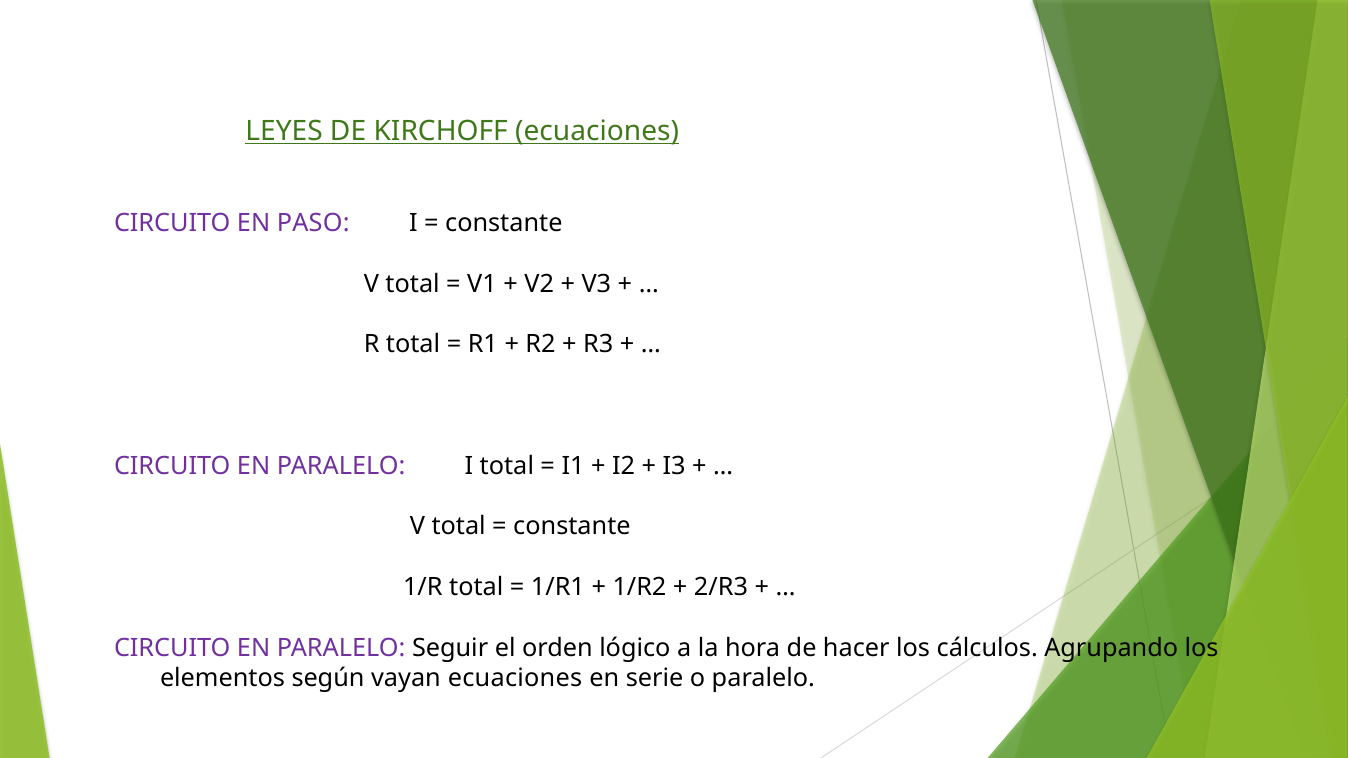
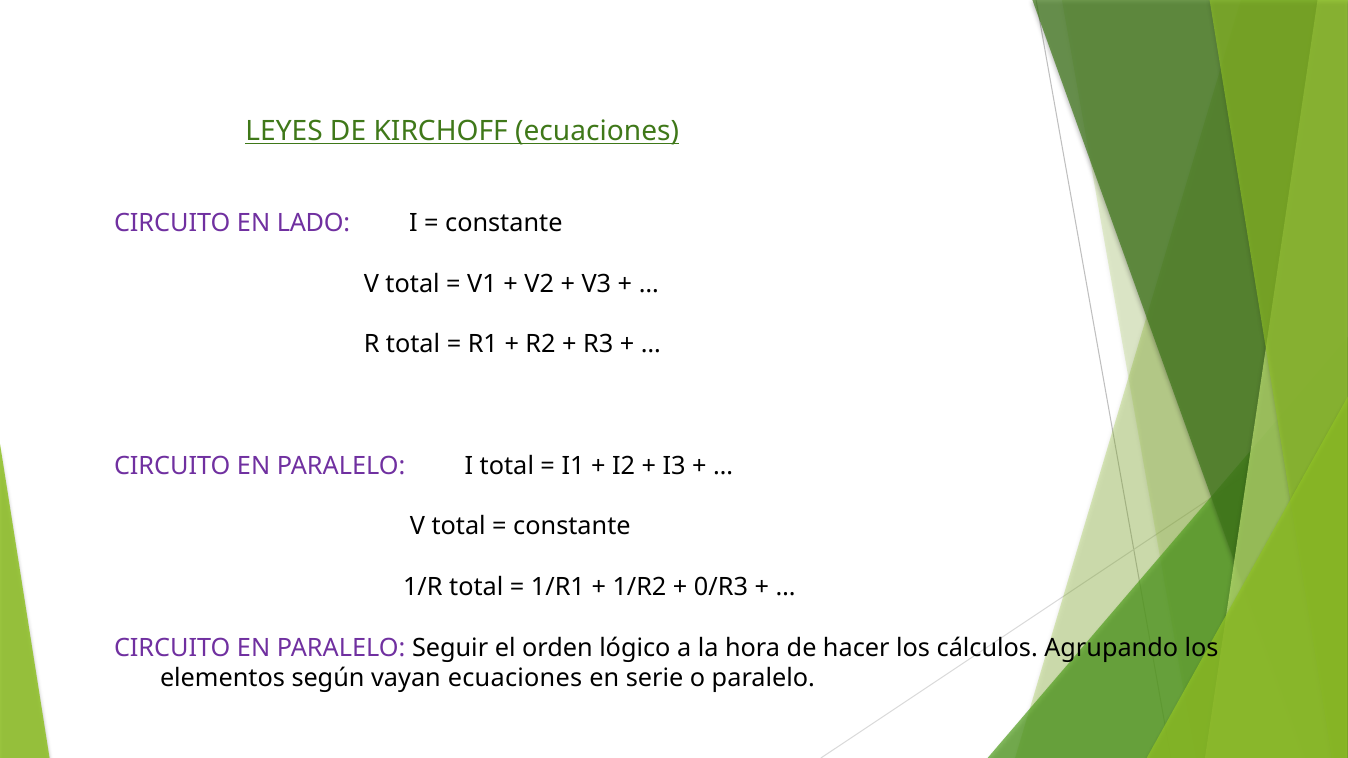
PASO: PASO -> LADO (313, 223)
2/R3: 2/R3 -> 0/R3 (721, 587)
